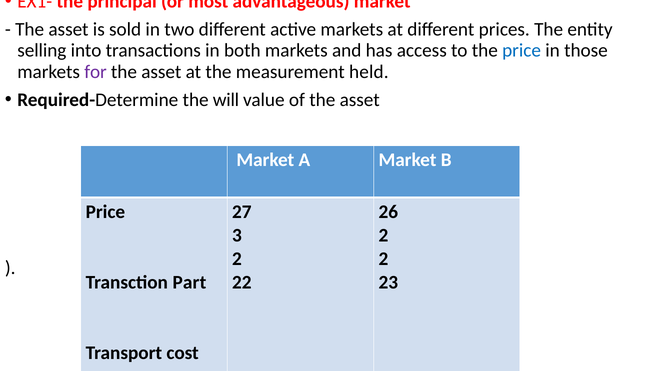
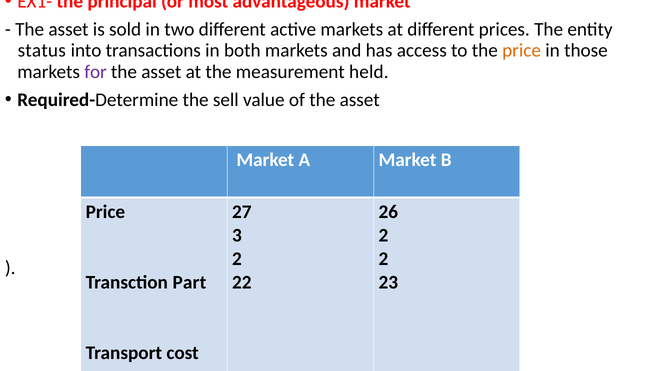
selling: selling -> status (42, 51)
price colour: blue -> orange (522, 51)
will: will -> sell (226, 100)
